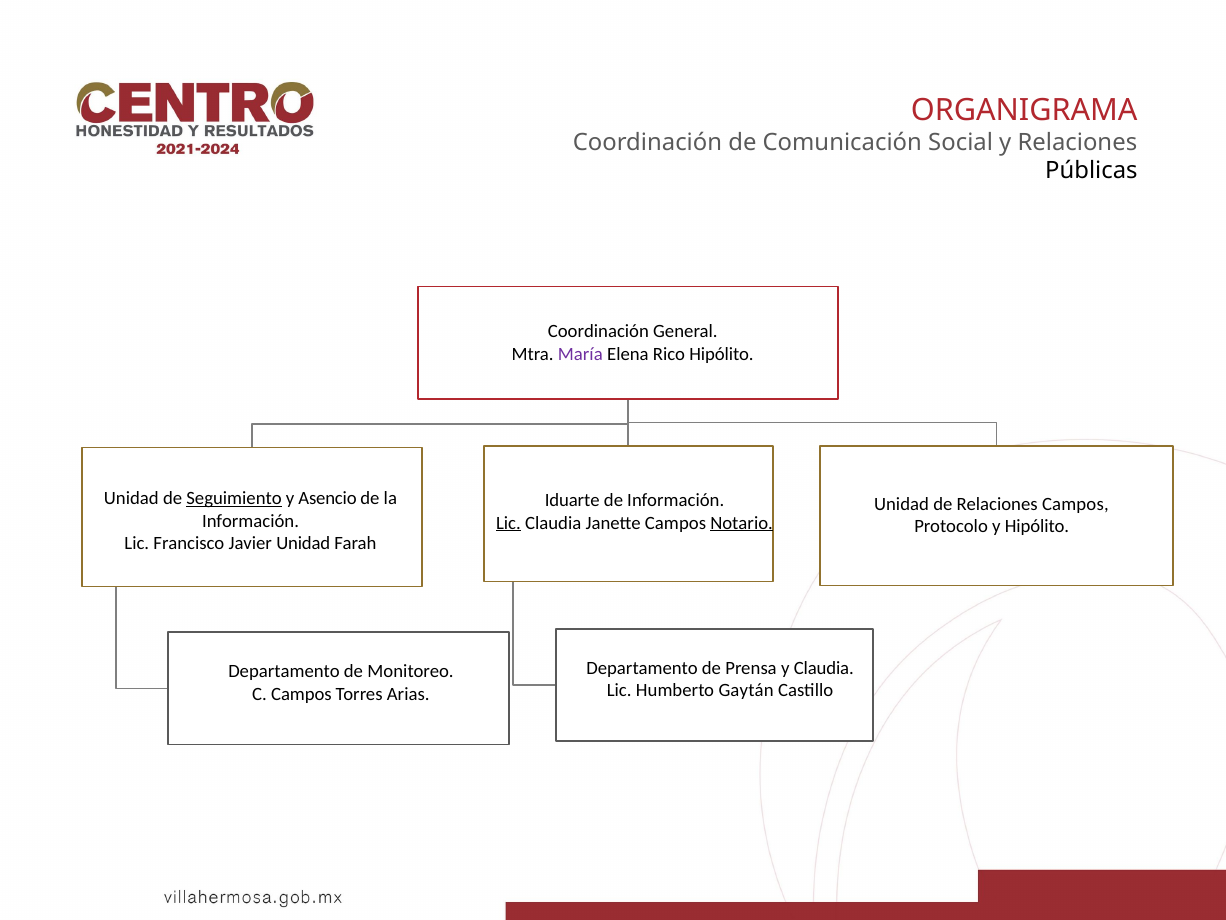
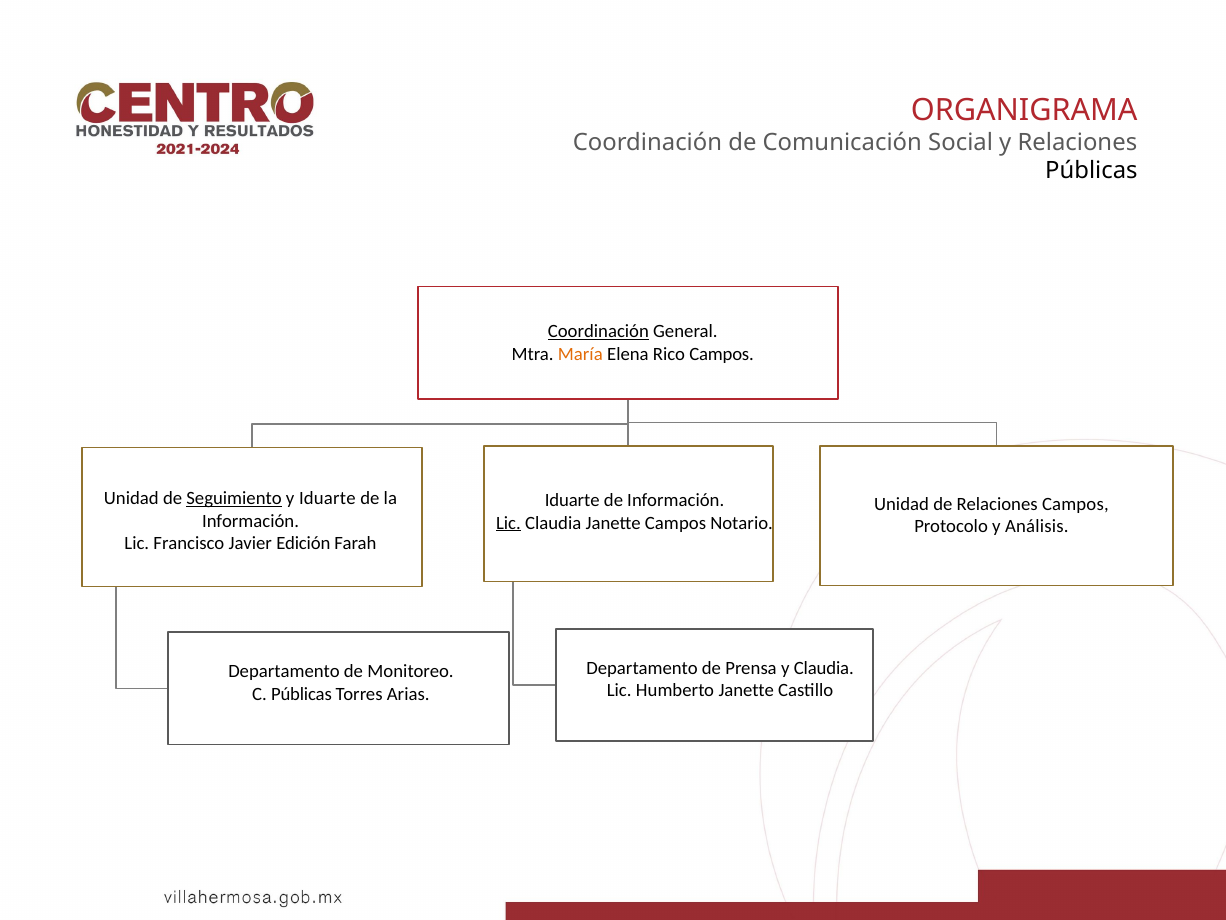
Coordinación underline: none -> present (598, 331)
María colour: purple -> orange (580, 354)
Rico Hipólito: Hipólito -> Campos (722, 354)
y Asencio: Asencio -> Iduarte (327, 498)
Notario underline: present -> none (742, 523)
y Hipólito: Hipólito -> Análisis (1037, 526)
Javier Unidad: Unidad -> Edición (303, 543)
Humberto Gaytán: Gaytán -> Janette (746, 690)
C Campos: Campos -> Públicas (301, 694)
